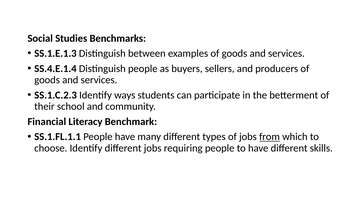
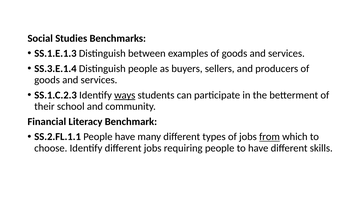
SS.4.E.1.4: SS.4.E.1.4 -> SS.3.E.1.4 (55, 69)
ways underline: none -> present (125, 95)
SS.1.FL.1.1: SS.1.FL.1.1 -> SS.2.FL.1.1 (58, 137)
